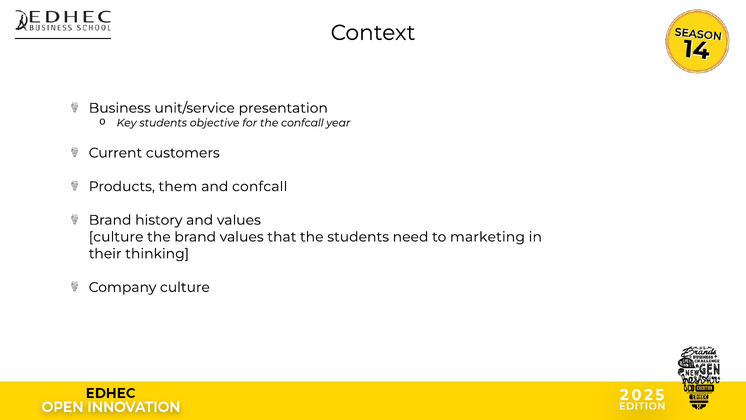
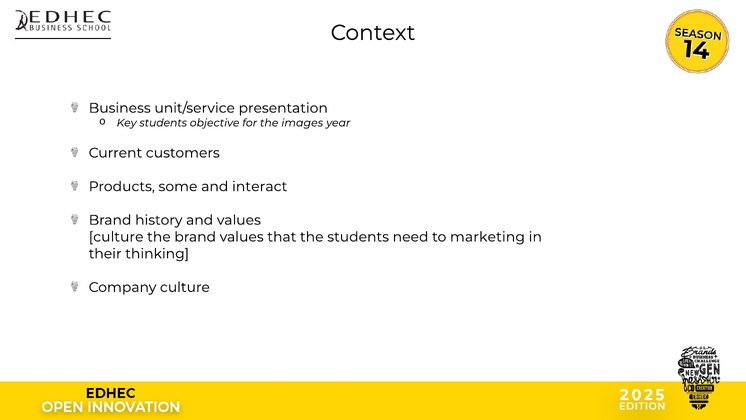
the confcall: confcall -> images (302, 123)
them: them -> some (178, 186)
and confcall: confcall -> interact (260, 186)
